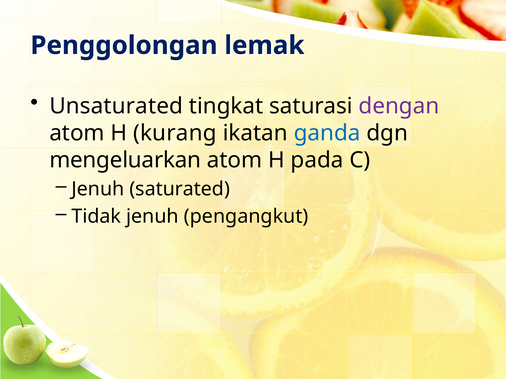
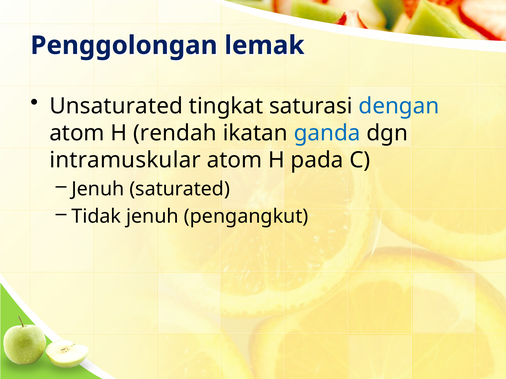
dengan colour: purple -> blue (399, 106)
kurang: kurang -> rendah (175, 133)
mengeluarkan: mengeluarkan -> intramuskular (125, 160)
